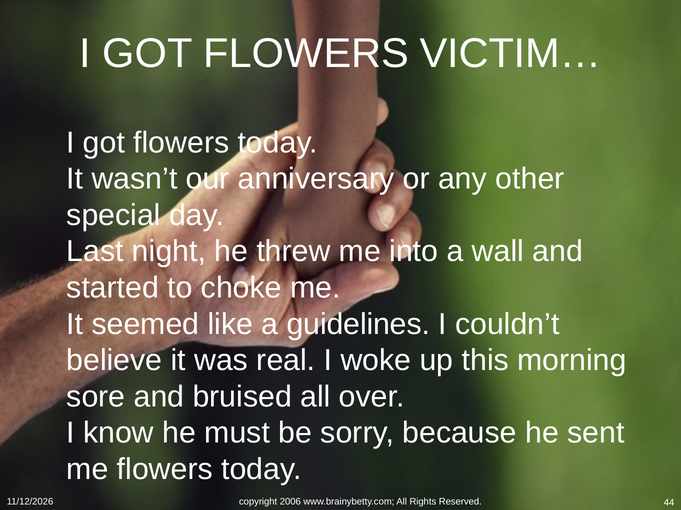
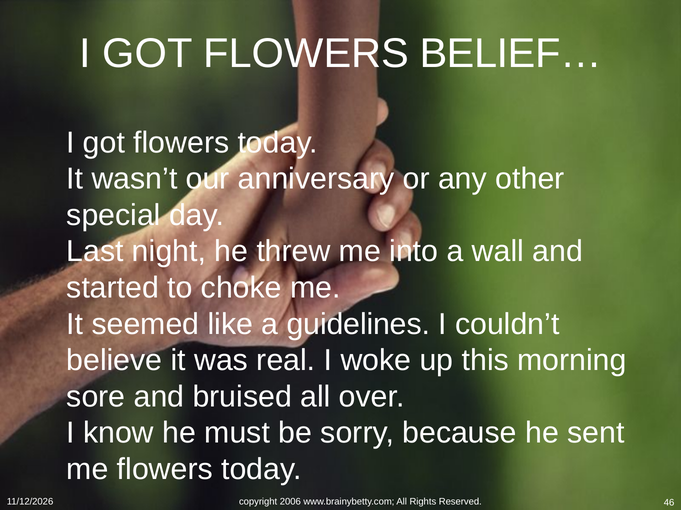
VICTIM…: VICTIM… -> BELIEF… (511, 54)
44: 44 -> 46 (669, 503)
